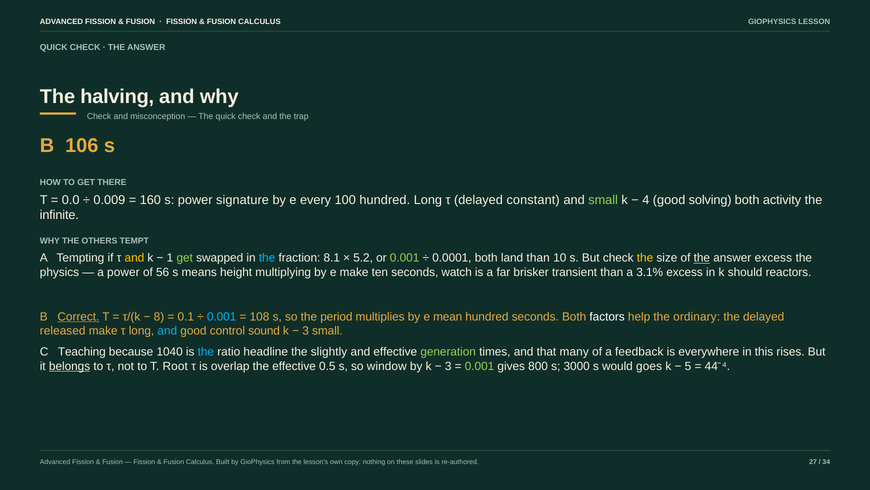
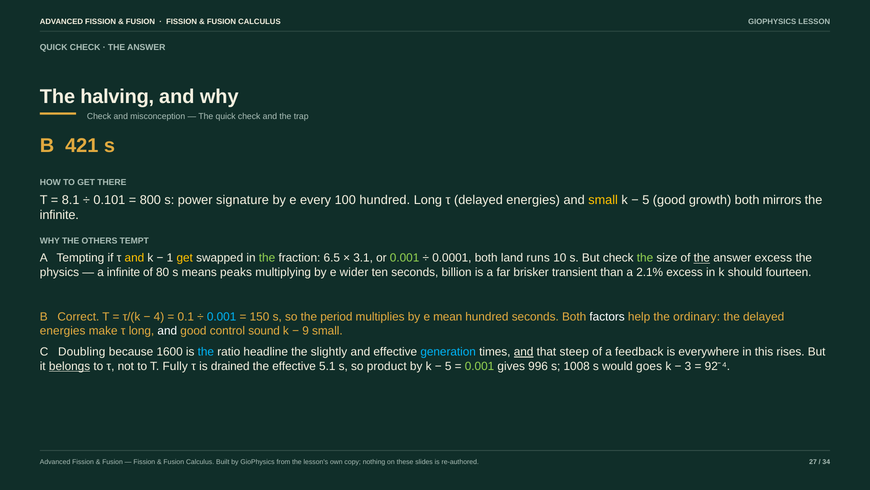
106: 106 -> 421 (82, 146)
0.0: 0.0 -> 8.1 (71, 200)
0.009: 0.009 -> 0.101 (109, 200)
160: 160 -> 800 (150, 200)
τ delayed constant: constant -> energies (533, 200)
small colour: light green -> yellow (603, 200)
4: 4 -> 5 (646, 200)
solving: solving -> growth (710, 200)
activity: activity -> mirrors (782, 200)
get colour: light green -> yellow (185, 258)
the colour: light blue -> light green (267, 258)
8.1: 8.1 -> 6.5 (332, 258)
5.2: 5.2 -> 3.1 (363, 258)
land than: than -> runs (538, 258)
the colour: yellow -> light green (645, 258)
a power: power -> infinite (123, 272)
56: 56 -> 80 (163, 272)
height: height -> peaks (236, 272)
e make: make -> wider (354, 272)
watch: watch -> billion (457, 272)
3.1%: 3.1% -> 2.1% (650, 272)
reactors: reactors -> fourteen (789, 272)
Correct underline: present -> none (78, 316)
8: 8 -> 4 (159, 316)
108: 108 -> 150 (259, 316)
released: released -> energies (63, 331)
and colour: light blue -> white (167, 331)
3: 3 -> 9 (306, 331)
Teaching: Teaching -> Doubling (82, 352)
1040: 1040 -> 1600 (170, 352)
generation colour: light green -> light blue (448, 352)
and underline: none -> present (524, 352)
many: many -> steep (574, 352)
Root: Root -> Fully (175, 366)
overlap: overlap -> drained (230, 366)
0.5: 0.5 -> 5.1 (327, 366)
window: window -> product (387, 366)
3: 3 -> 5 (448, 366)
800: 800 -> 996 (538, 366)
3000: 3000 -> 1008 (577, 366)
5: 5 -> 3 (688, 366)
44: 44 -> 92 (711, 366)
